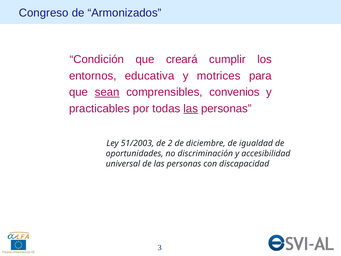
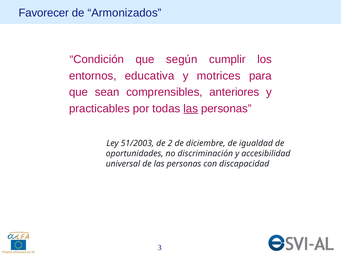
Congreso: Congreso -> Favorecer (44, 13)
creará: creará -> según (182, 59)
sean underline: present -> none (107, 92)
convenios: convenios -> anteriores (234, 92)
